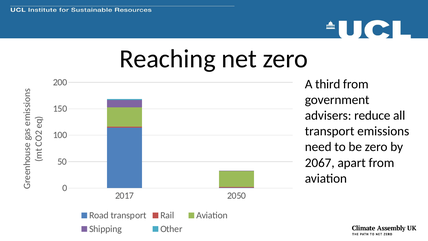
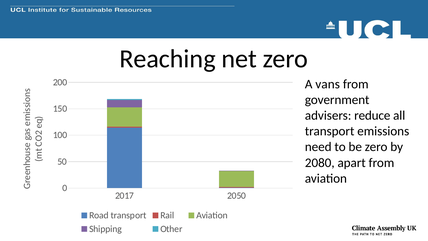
third: third -> vans (328, 84)
2067: 2067 -> 2080 (320, 163)
